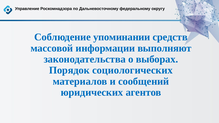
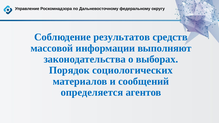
упоминании: упоминании -> результатов (122, 37)
юридических: юридических -> определяется (92, 93)
